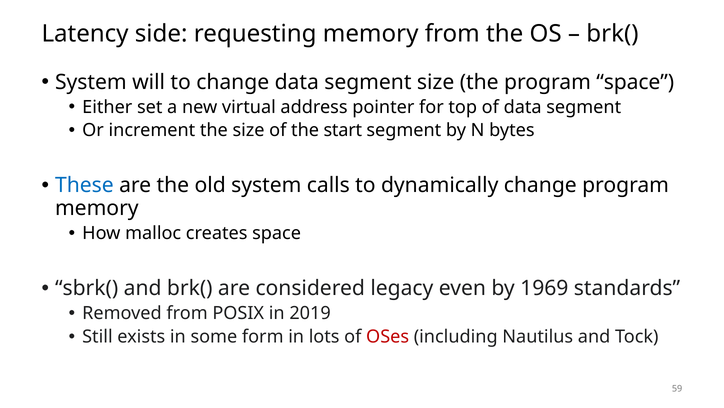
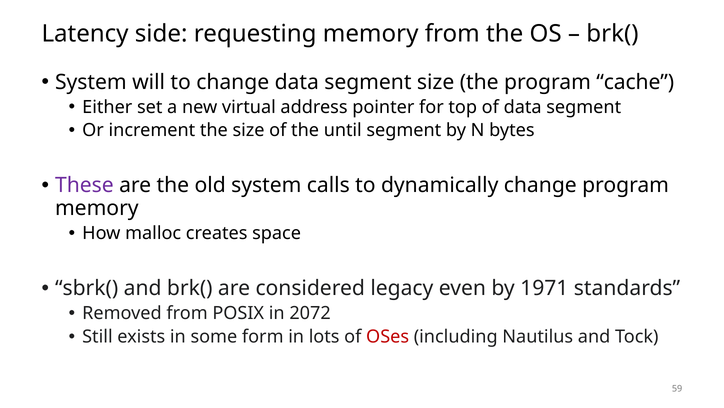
program space: space -> cache (635, 82)
start: start -> until (343, 130)
These colour: blue -> purple (84, 185)
1969: 1969 -> 1971 (544, 288)
2019: 2019 -> 2072 (310, 313)
